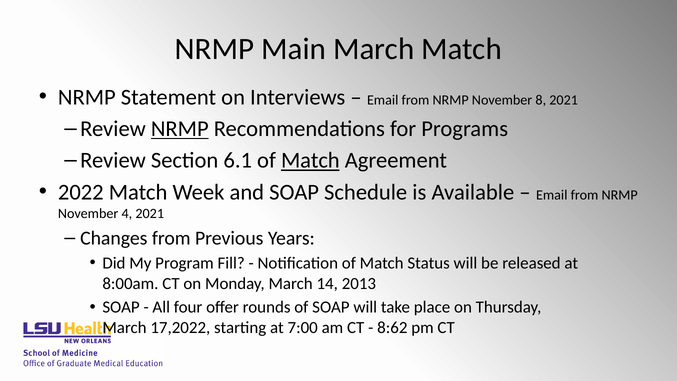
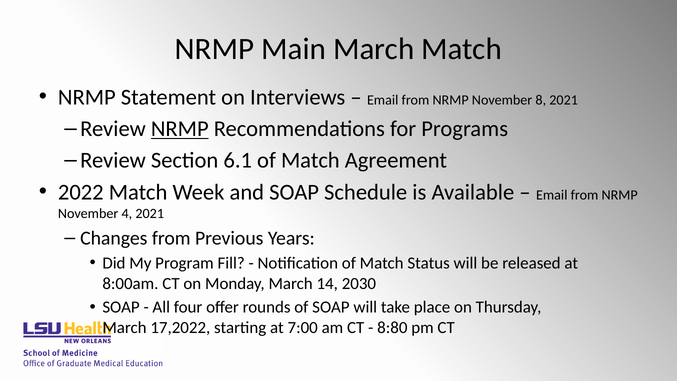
Match underline: present -> none (310, 160)
2013: 2013 -> 2030 (359, 284)
8:62: 8:62 -> 8:80 (392, 328)
